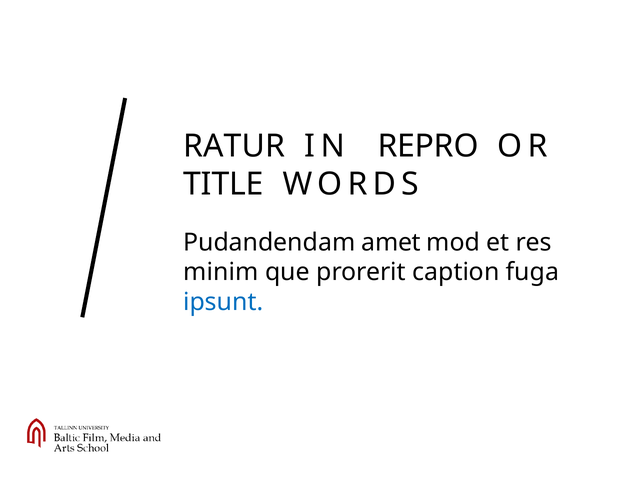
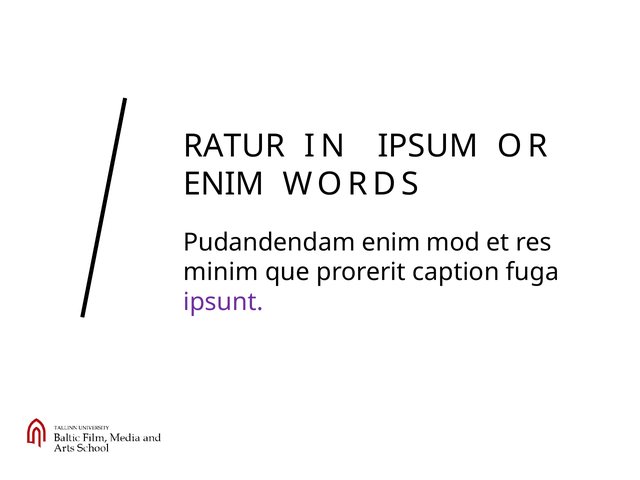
REPRO: REPRO -> IPSUM (428, 146)
TITLE: TITLE -> ENIM (224, 184)
Pudandendam amet: amet -> enim (391, 242)
ipsunt colour: blue -> purple (223, 302)
